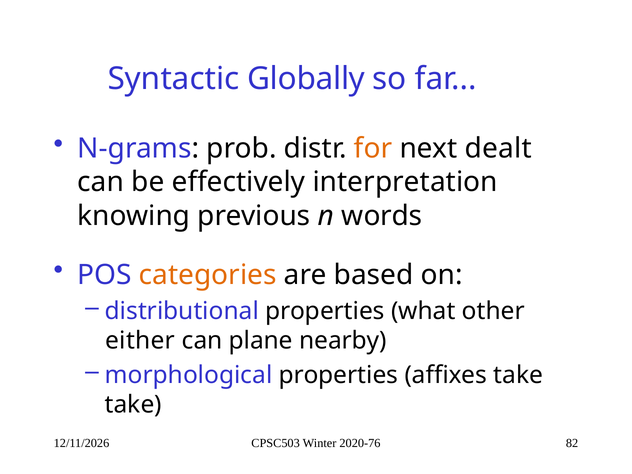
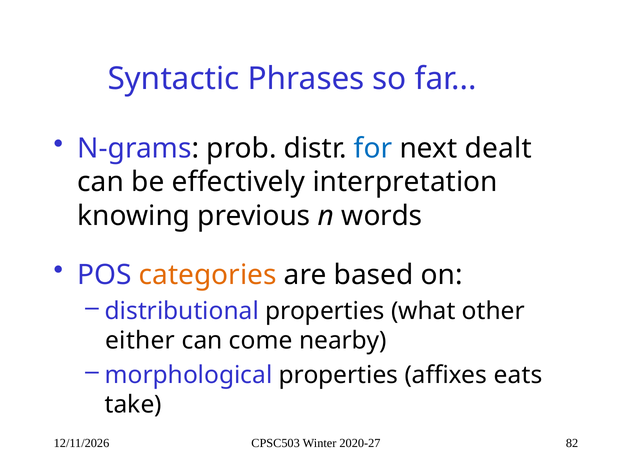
Globally: Globally -> Phrases (306, 79)
for colour: orange -> blue (373, 148)
plane: plane -> come (261, 341)
affixes take: take -> eats (518, 375)
2020-76: 2020-76 -> 2020-27 (360, 443)
